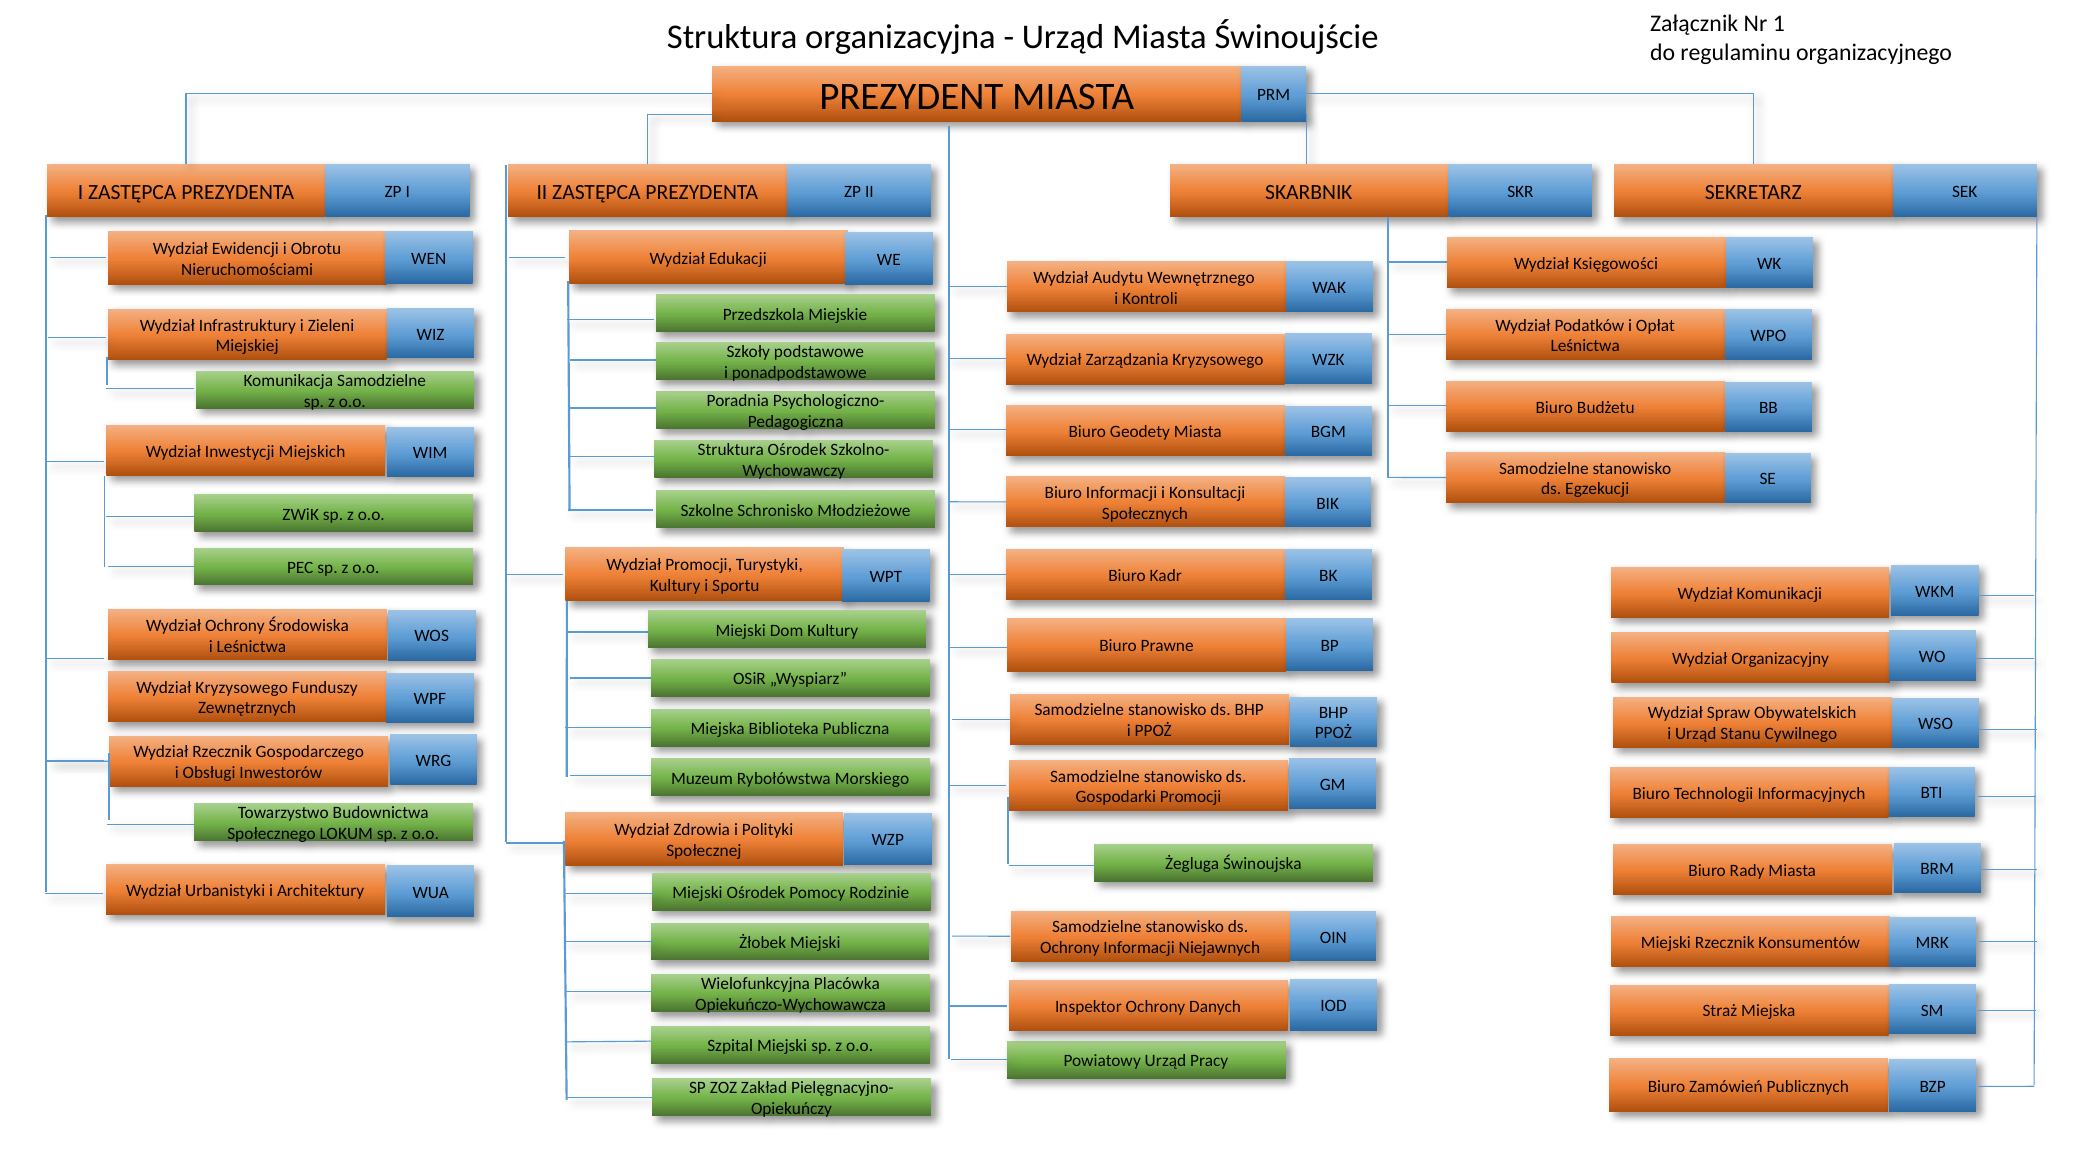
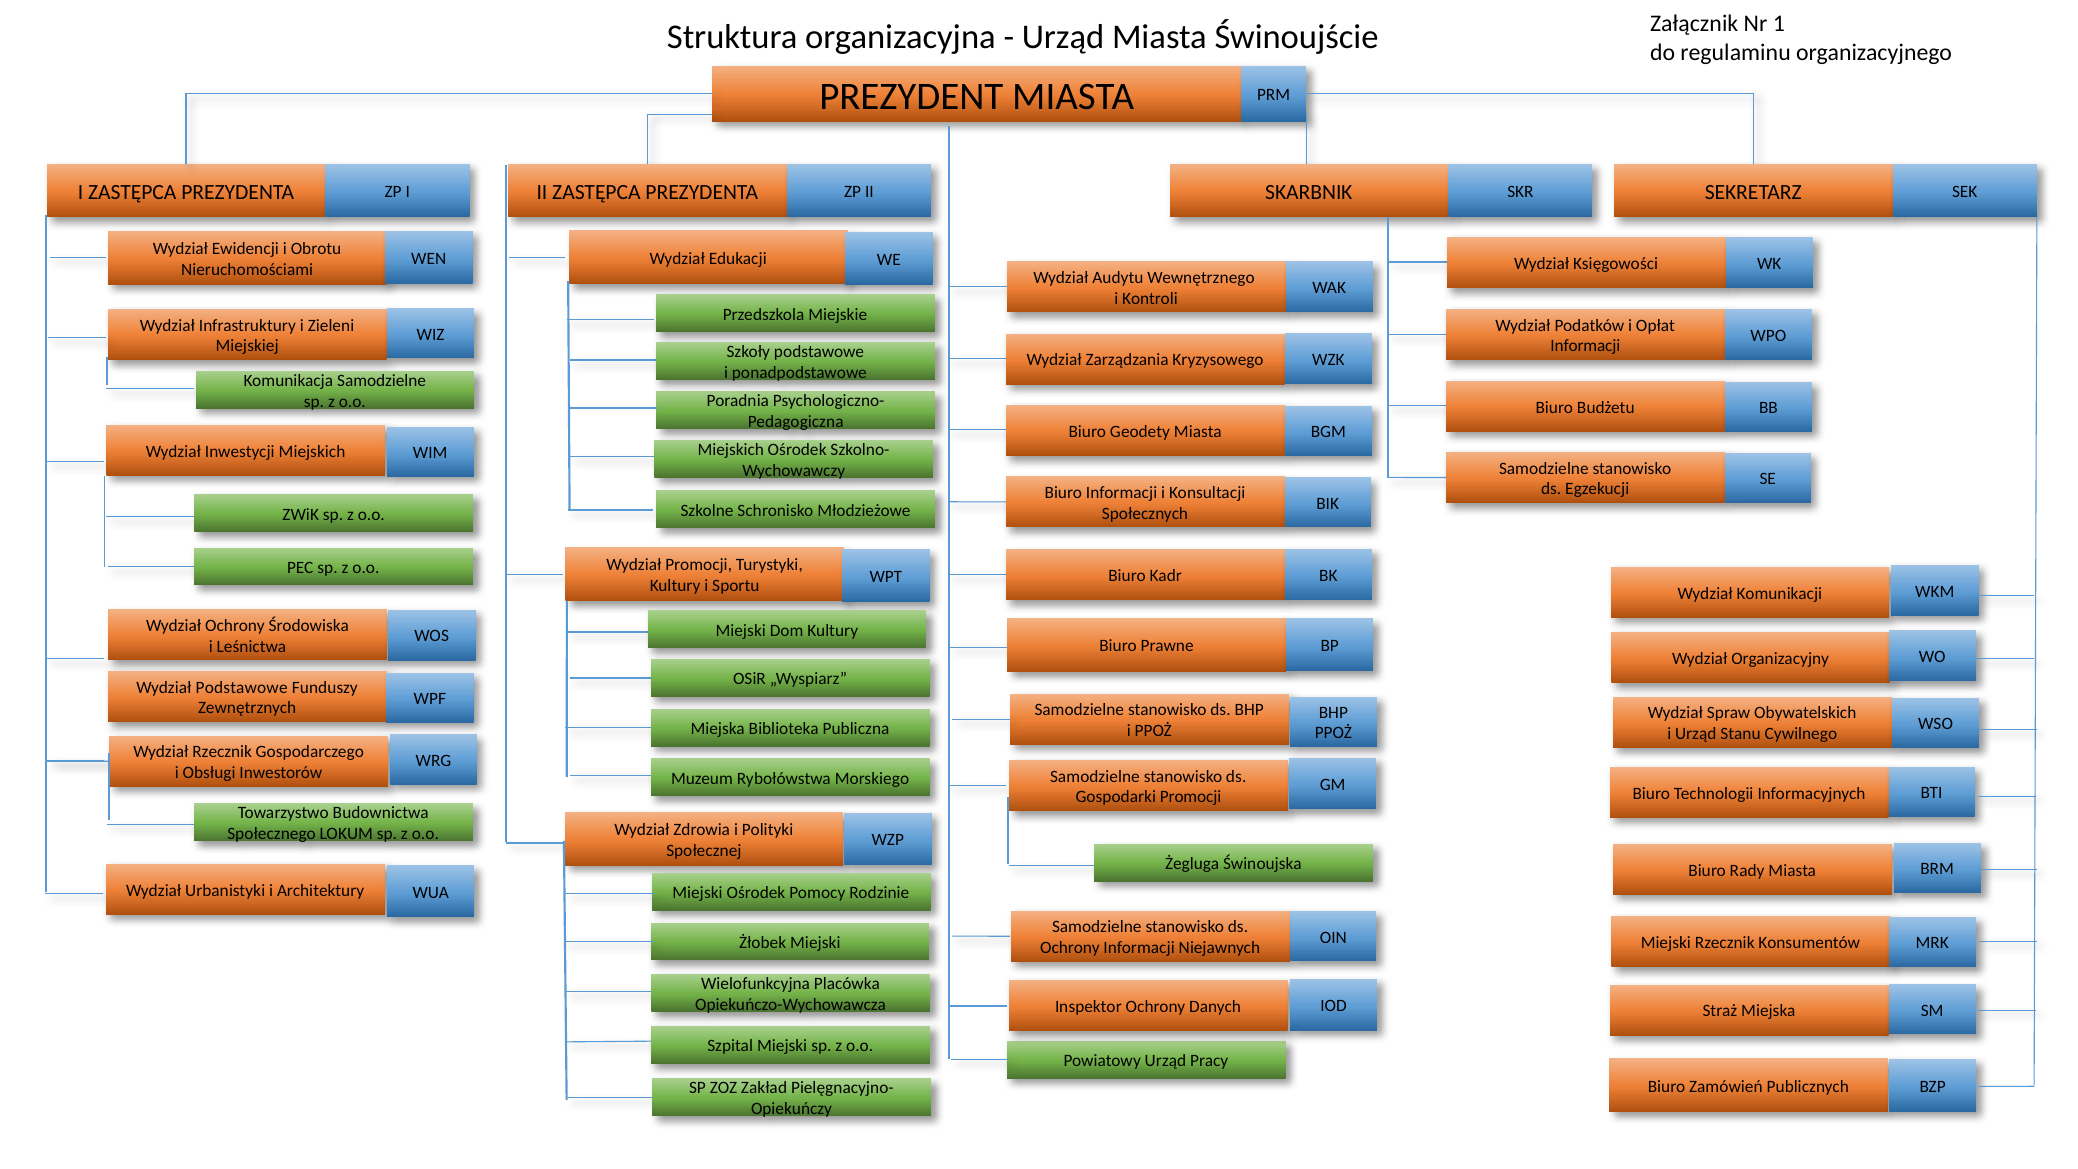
Leśnictwa: Leśnictwa -> Informacji (1585, 346)
Struktura: Struktura -> Miejskich (731, 450)
Wydział Kryzysowego: Kryzysowego -> Podstawowe (242, 687)
